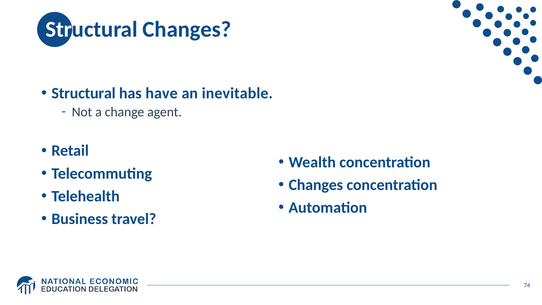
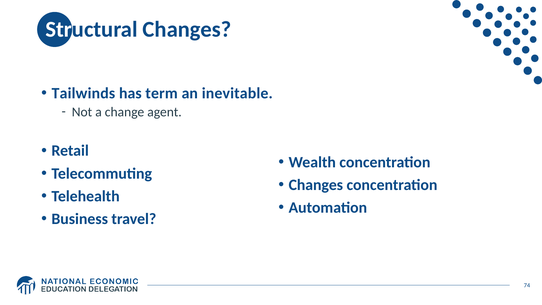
Structural: Structural -> Tailwinds (83, 93)
have: have -> term (162, 93)
